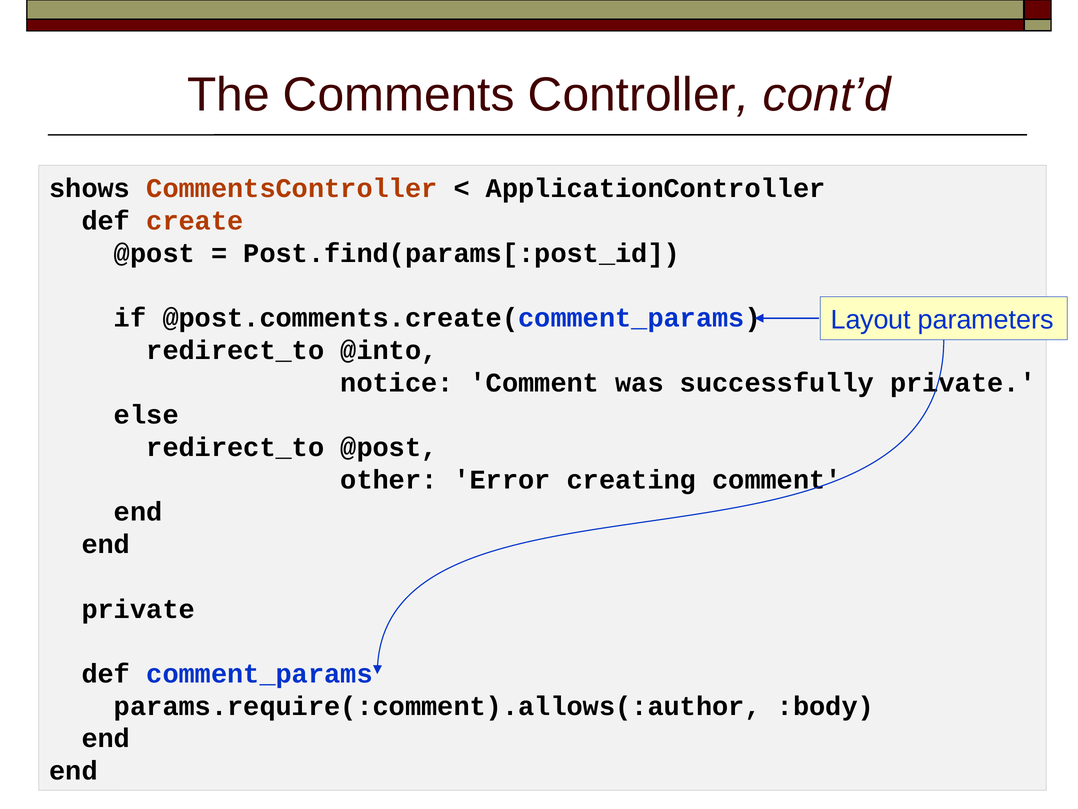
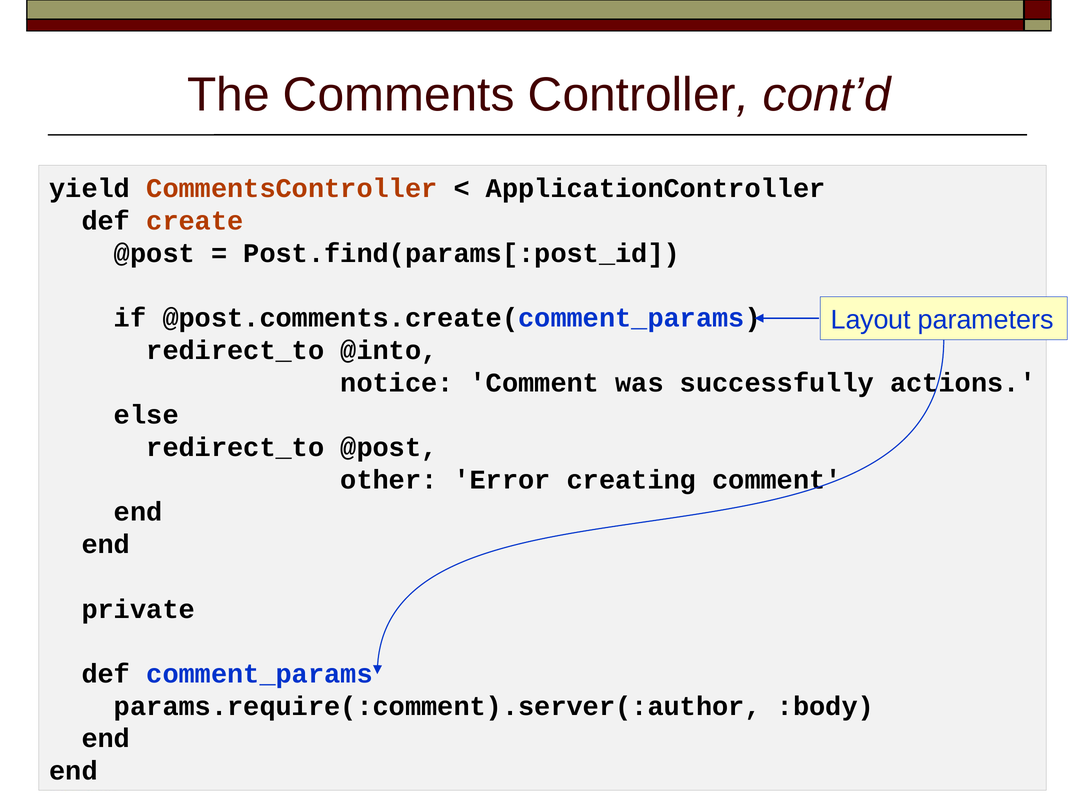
shows: shows -> yield (90, 188)
successfully private: private -> actions (963, 382)
params.require(:comment).allows(:author: params.require(:comment).allows(:author -> params.require(:comment).server(:author (437, 706)
